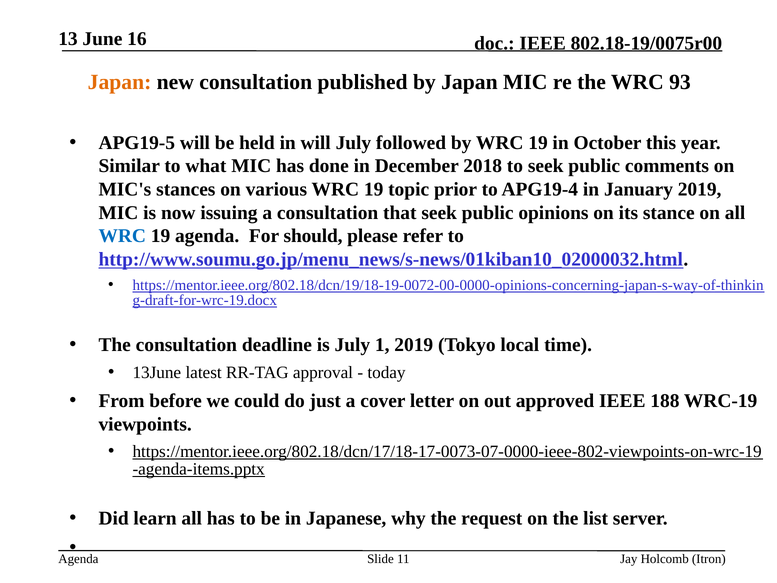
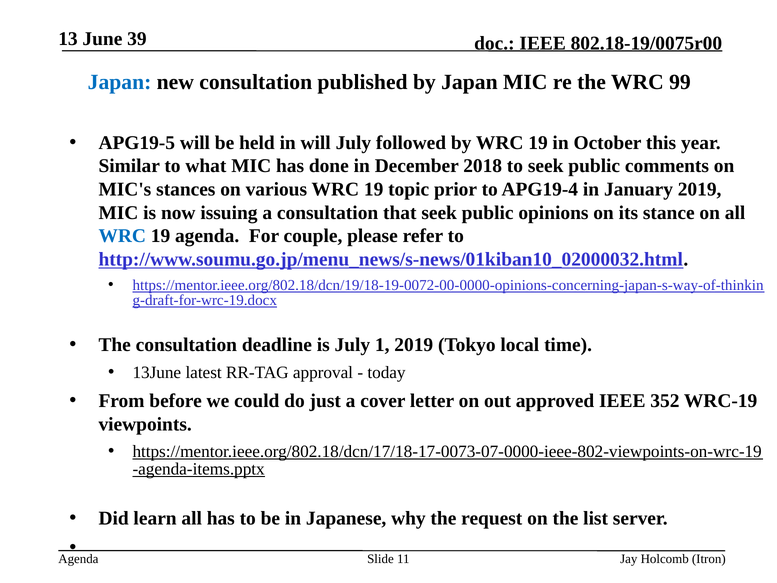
16: 16 -> 39 (137, 39)
Japan colour: orange -> blue (120, 82)
93: 93 -> 99 (680, 82)
should: should -> couple (313, 236)
188: 188 -> 352 (665, 401)
